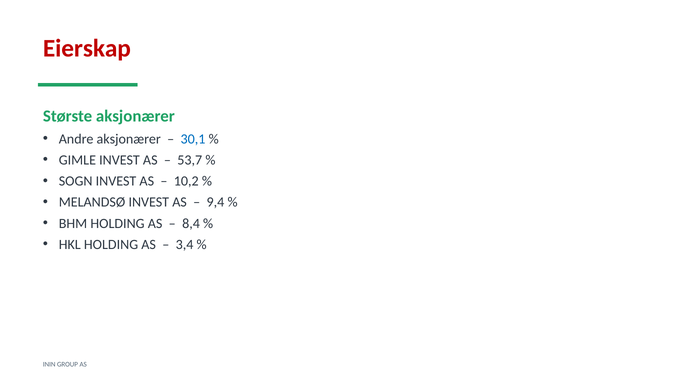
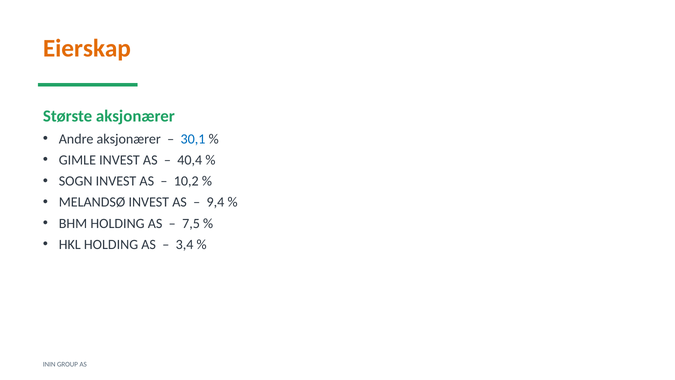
Eierskap colour: red -> orange (87, 48)
53,7: 53,7 -> 40,4 (190, 160)
8,4: 8,4 -> 7,5 (191, 223)
